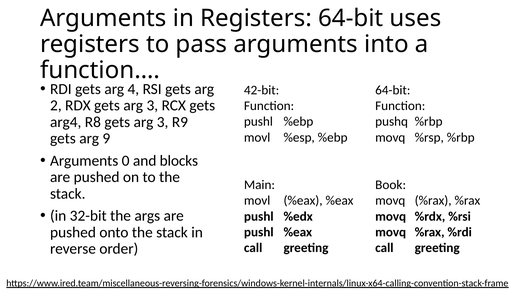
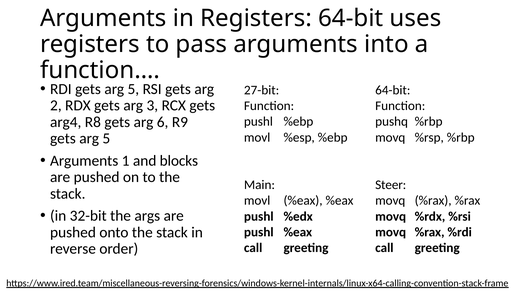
RDI gets arg 4: 4 -> 5 (133, 89)
42-bit: 42-bit -> 27-bit (262, 90)
R8 gets arg 3: 3 -> 6 (163, 122)
9: 9 -> 5 (106, 139)
0: 0 -> 1 (126, 161)
Book: Book -> Steer (391, 185)
